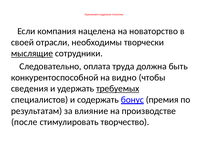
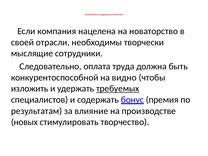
мыслящие underline: present -> none (32, 53)
сведения: сведения -> изложить (30, 89)
после: после -> новых (24, 122)
